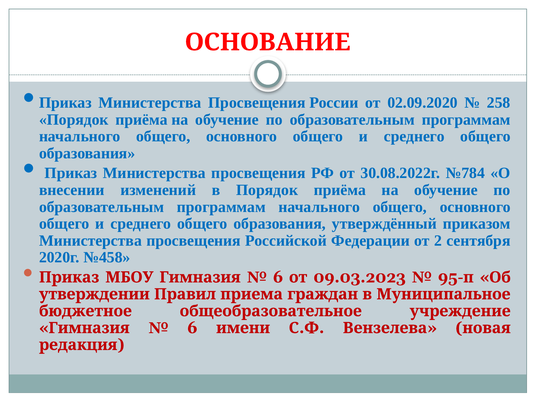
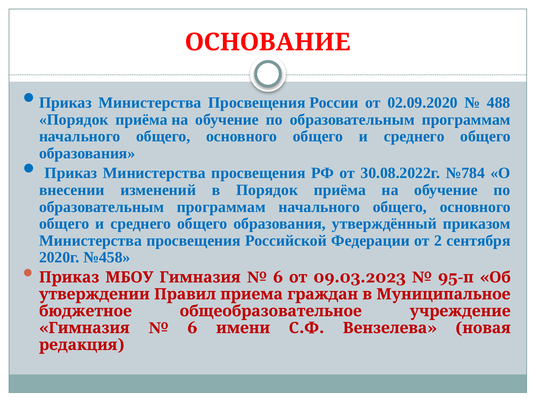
258: 258 -> 488 (499, 103)
